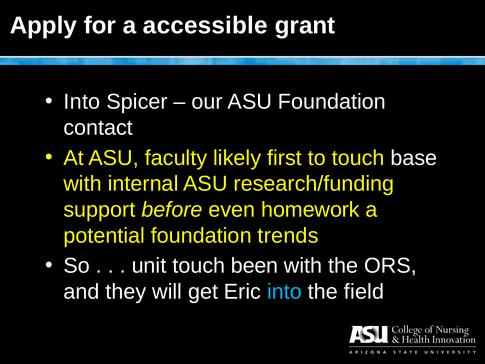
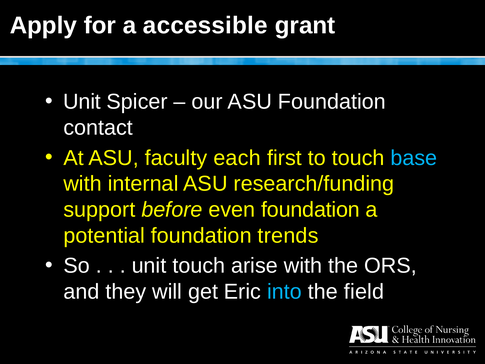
Into: Into -> Unit (82, 102)
likely: likely -> each (237, 158)
base colour: white -> light blue (414, 158)
even homework: homework -> foundation (311, 210)
been: been -> arise (255, 266)
